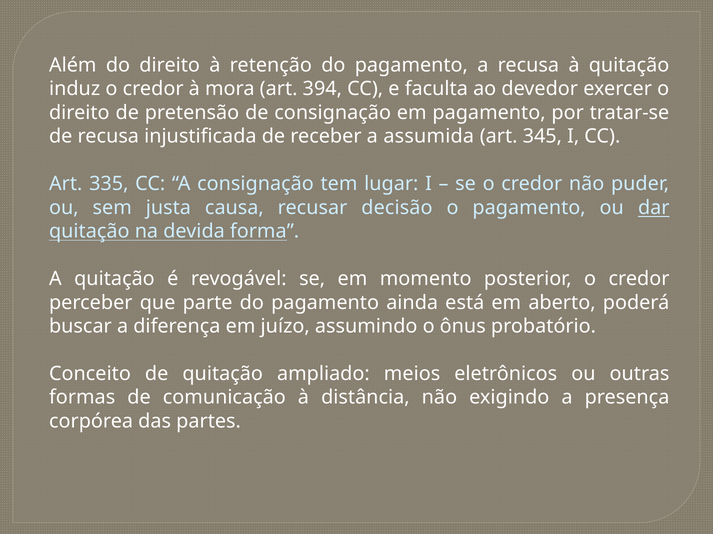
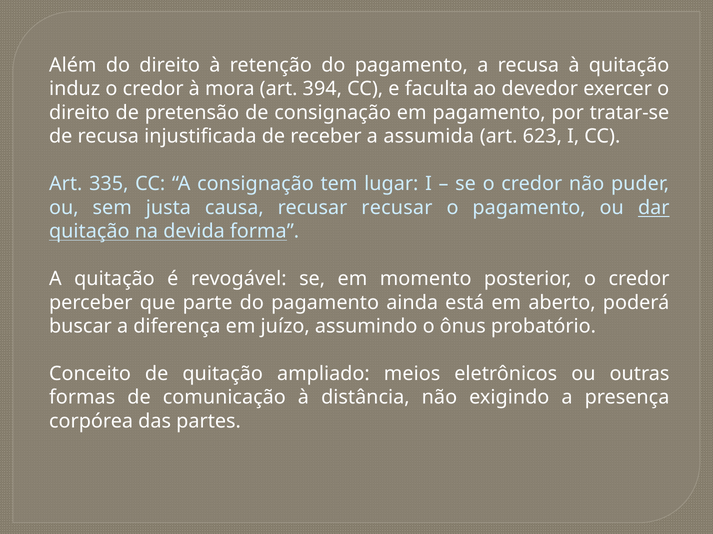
345: 345 -> 623 (542, 136)
recusar decisão: decisão -> recusar (397, 208)
